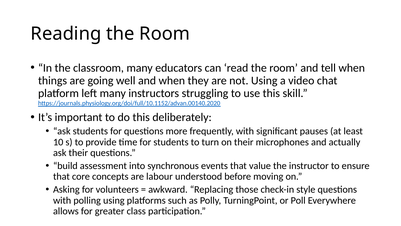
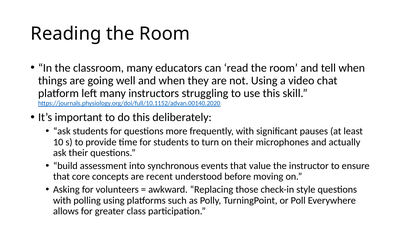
labour: labour -> recent (159, 176)
